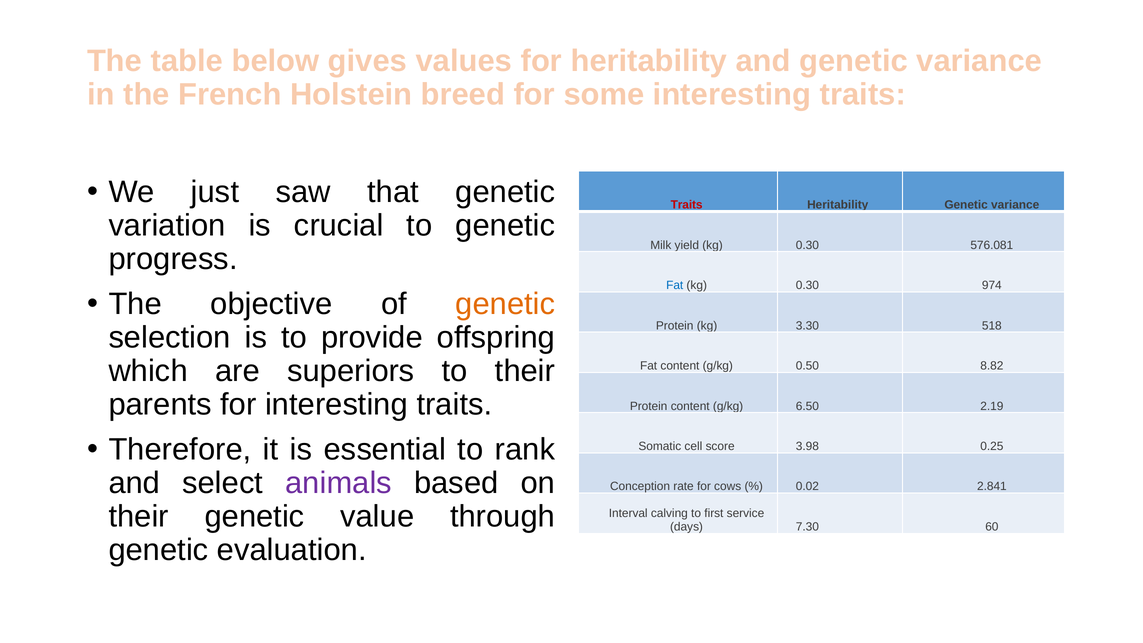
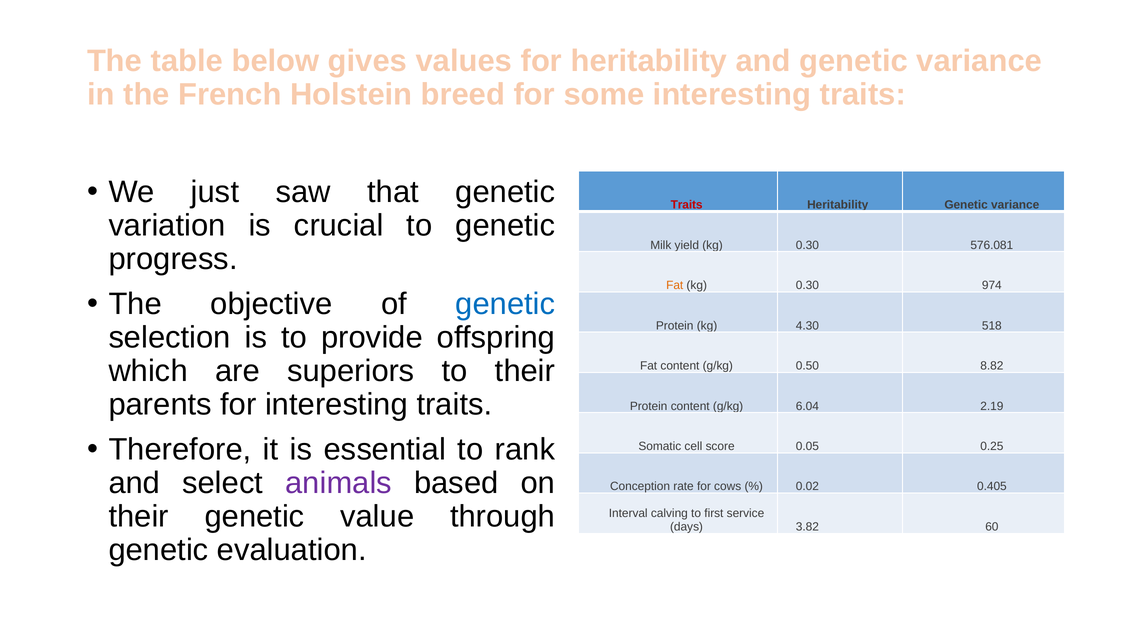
Fat colour: blue -> orange (675, 285)
genetic colour: orange -> blue (505, 304)
3.30: 3.30 -> 4.30 (807, 326)
6.50: 6.50 -> 6.04 (807, 406)
3.98: 3.98 -> 0.05 (807, 446)
2.841: 2.841 -> 0.405 (992, 486)
7.30: 7.30 -> 3.82 (807, 527)
